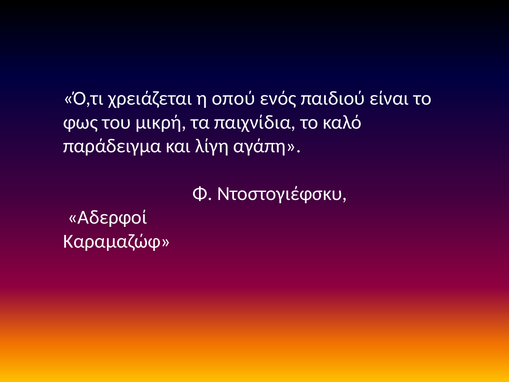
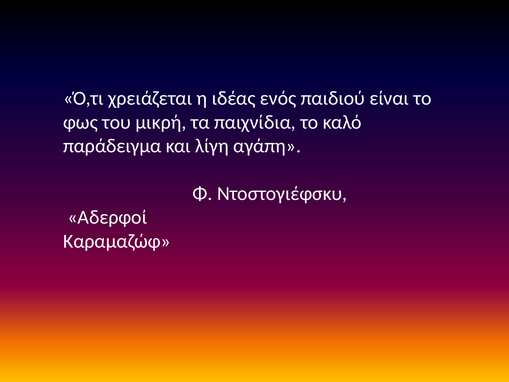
οπού: οπού -> ιδέας (234, 98)
